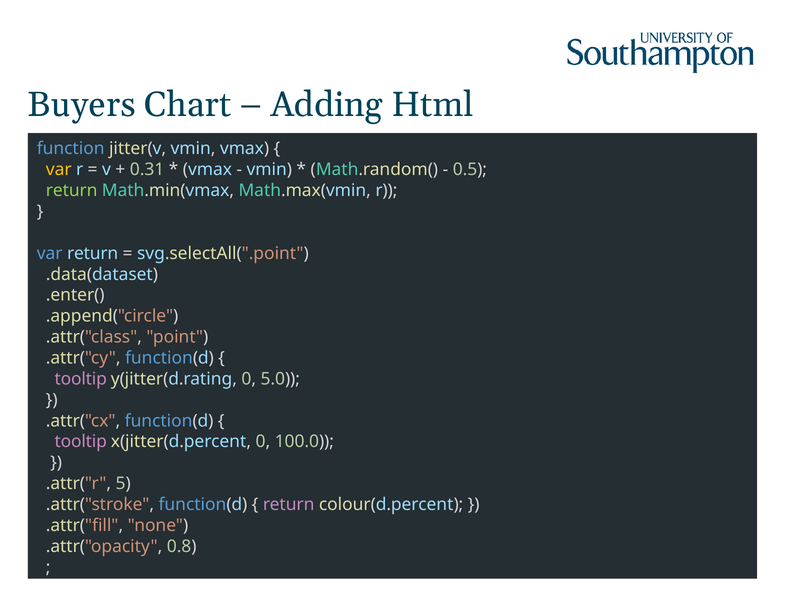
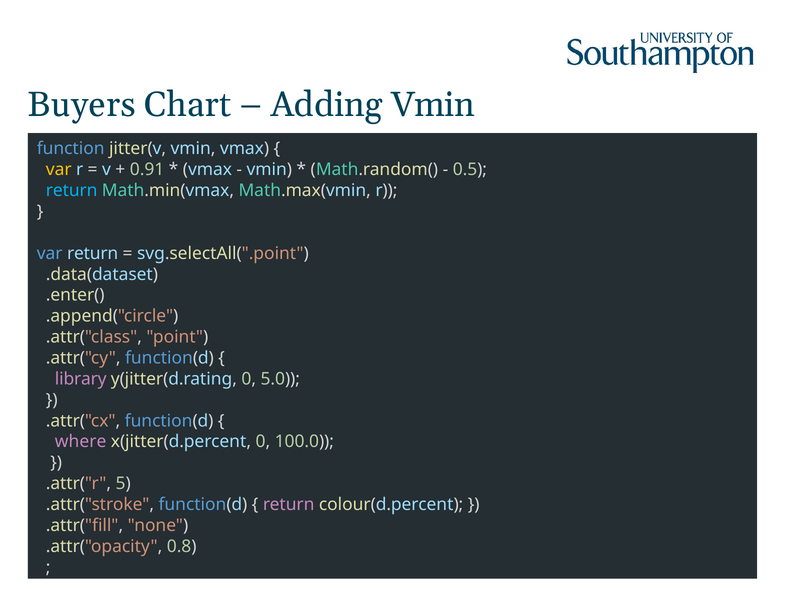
Adding Html: Html -> Vmin (433, 105)
0.31: 0.31 -> 0.91 (147, 170)
return colour: light green -> light blue (72, 190)
tooltip: tooltip -> library (81, 379)
tooltip: tooltip -> where (81, 442)
